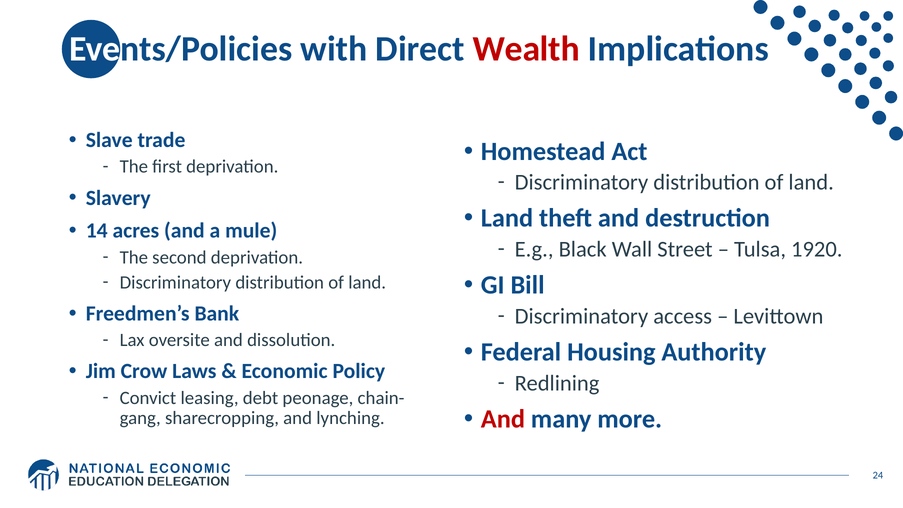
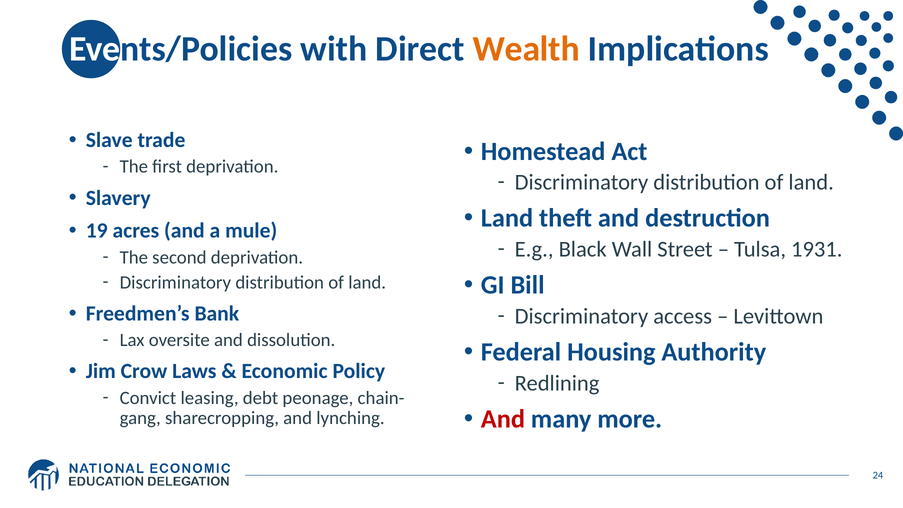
Wealth colour: red -> orange (526, 49)
14: 14 -> 19 (97, 231)
1920: 1920 -> 1931 (817, 249)
